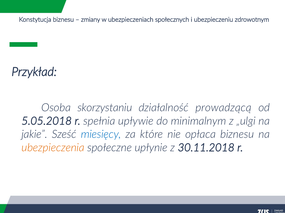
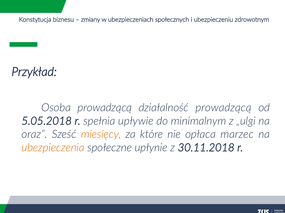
Osoba skorzystaniu: skorzystaniu -> prowadzącą (105, 108)
jakie: jakie -> oraz (34, 135)
miesięcy colour: blue -> orange (101, 135)
opłaca biznesu: biznesu -> marzec (237, 135)
